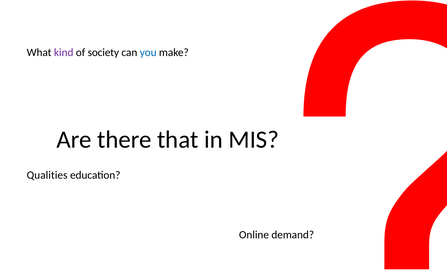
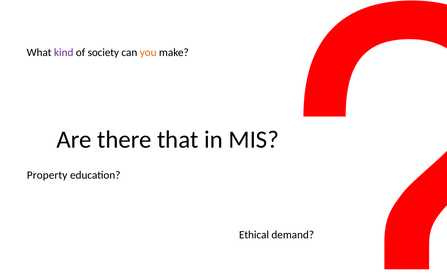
you colour: blue -> orange (148, 53)
Qualities: Qualities -> Property (47, 175)
Online: Online -> Ethical (254, 235)
